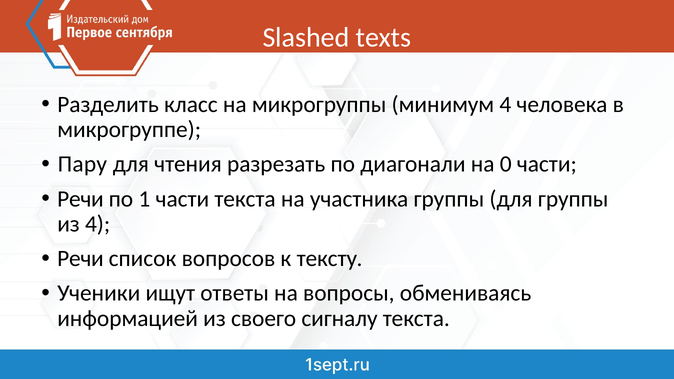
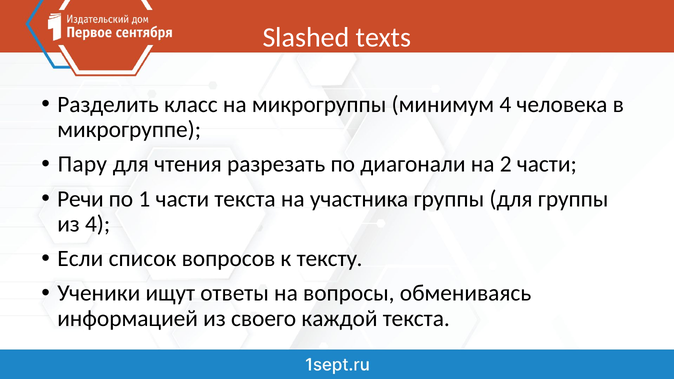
0: 0 -> 2 (506, 164)
Речи: Речи -> Если (80, 259)
сигналу: сигналу -> каждой (339, 319)
